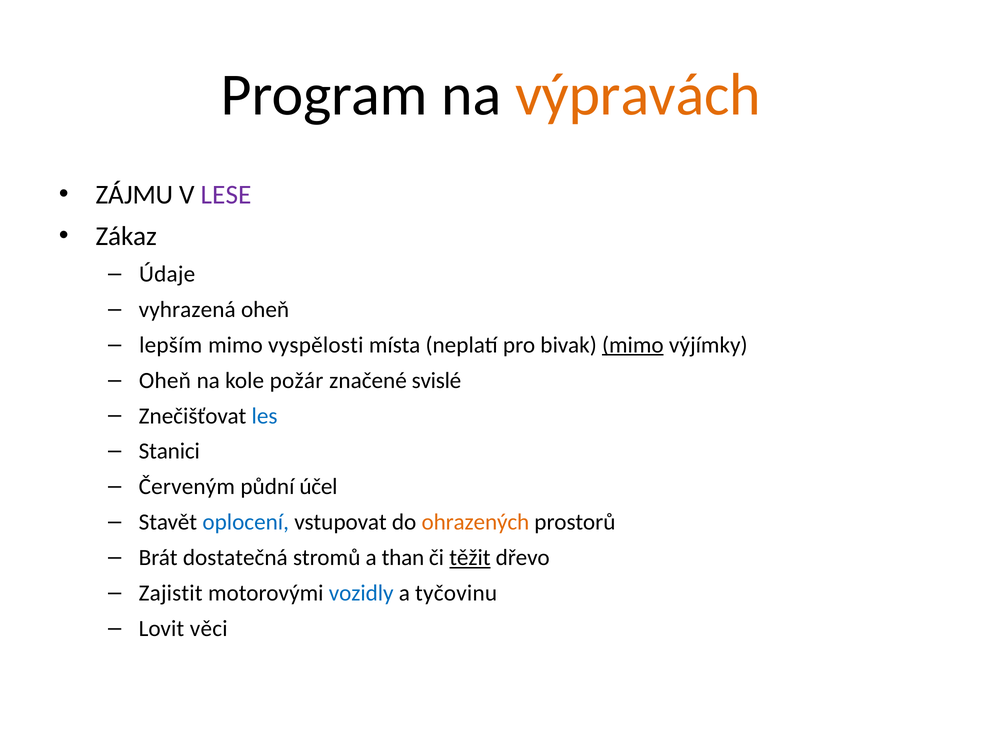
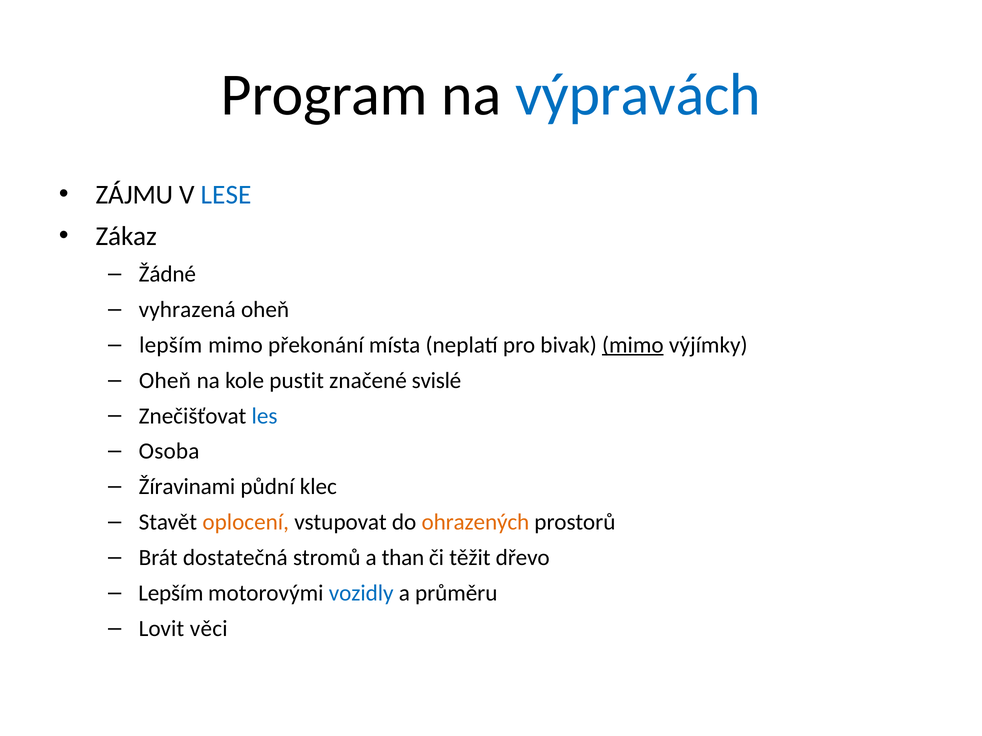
výpravách colour: orange -> blue (638, 95)
LESE colour: purple -> blue (226, 195)
Údaje: Údaje -> Žádné (167, 274)
vyspělosti: vyspělosti -> překonání (316, 345)
požár: požár -> pustit (297, 381)
Stanici: Stanici -> Osoba (169, 452)
Červeným: Červeným -> Žíravinami (187, 487)
účel: účel -> klec (318, 487)
oplocení colour: blue -> orange (246, 523)
těžit underline: present -> none (470, 558)
Zajistit: Zajistit -> Lepším (171, 594)
tyčovinu: tyčovinu -> průměru (456, 594)
